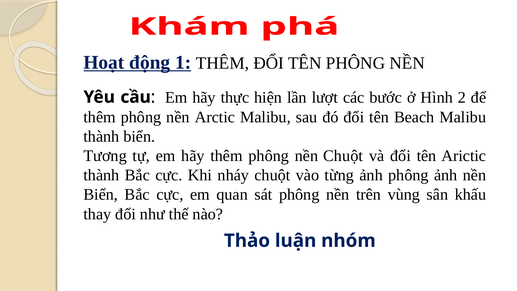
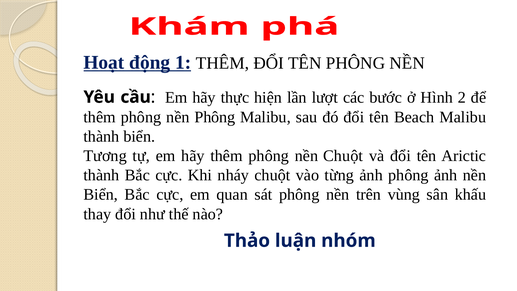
nền Arctic: Arctic -> Phông (215, 117)
